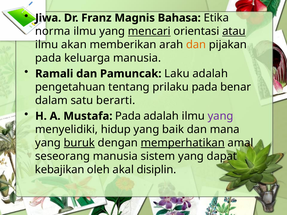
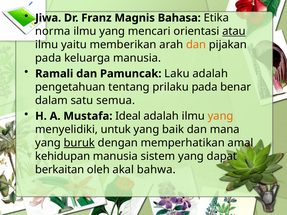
mencari underline: present -> none (149, 31)
akan: akan -> yaitu (74, 45)
berarti: berarti -> semua (116, 101)
Mustafa Pada: Pada -> Ideal (128, 116)
yang colour: purple -> orange (221, 116)
hidup: hidup -> untuk (116, 130)
memperhatikan underline: present -> none (183, 143)
seseorang: seseorang -> kehidupan (63, 156)
kebajikan: kebajikan -> berkaitan (60, 170)
disiplin: disiplin -> bahwa (156, 170)
